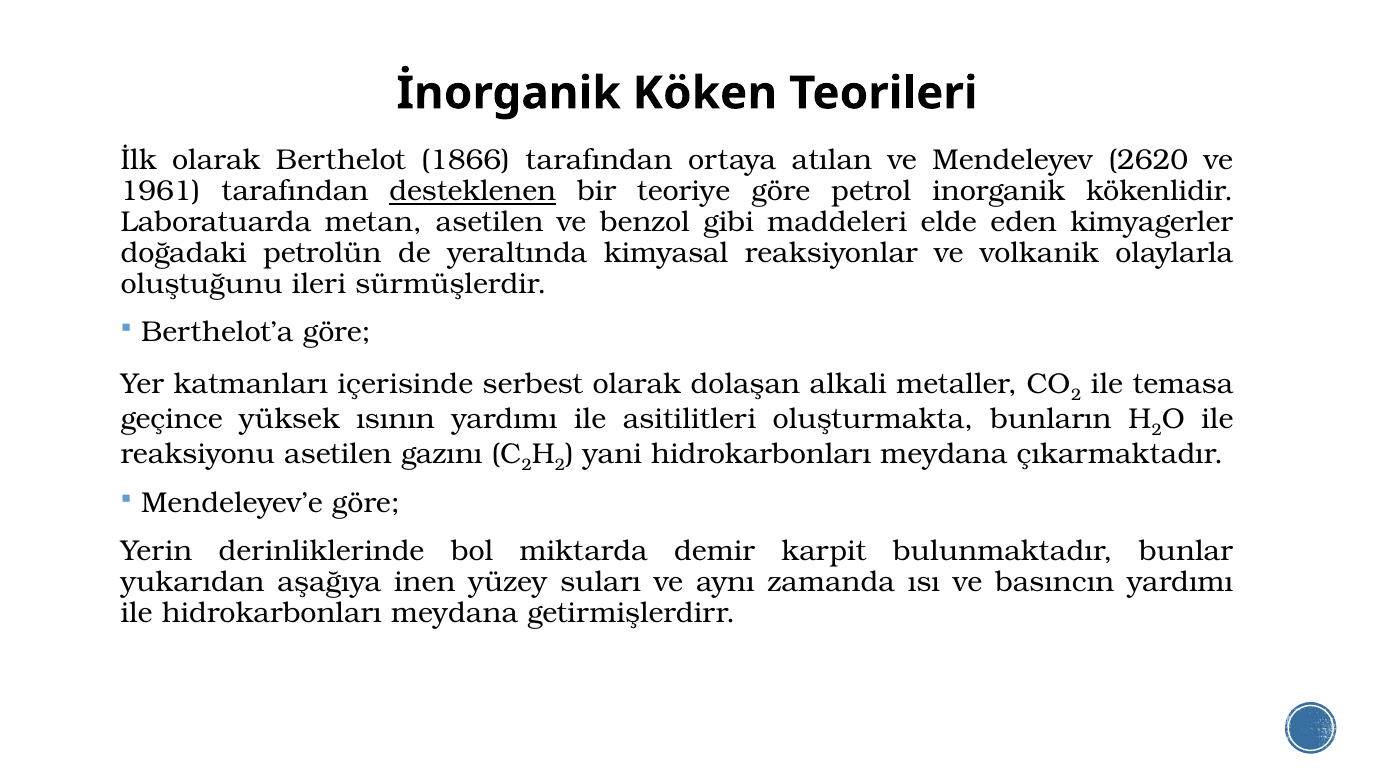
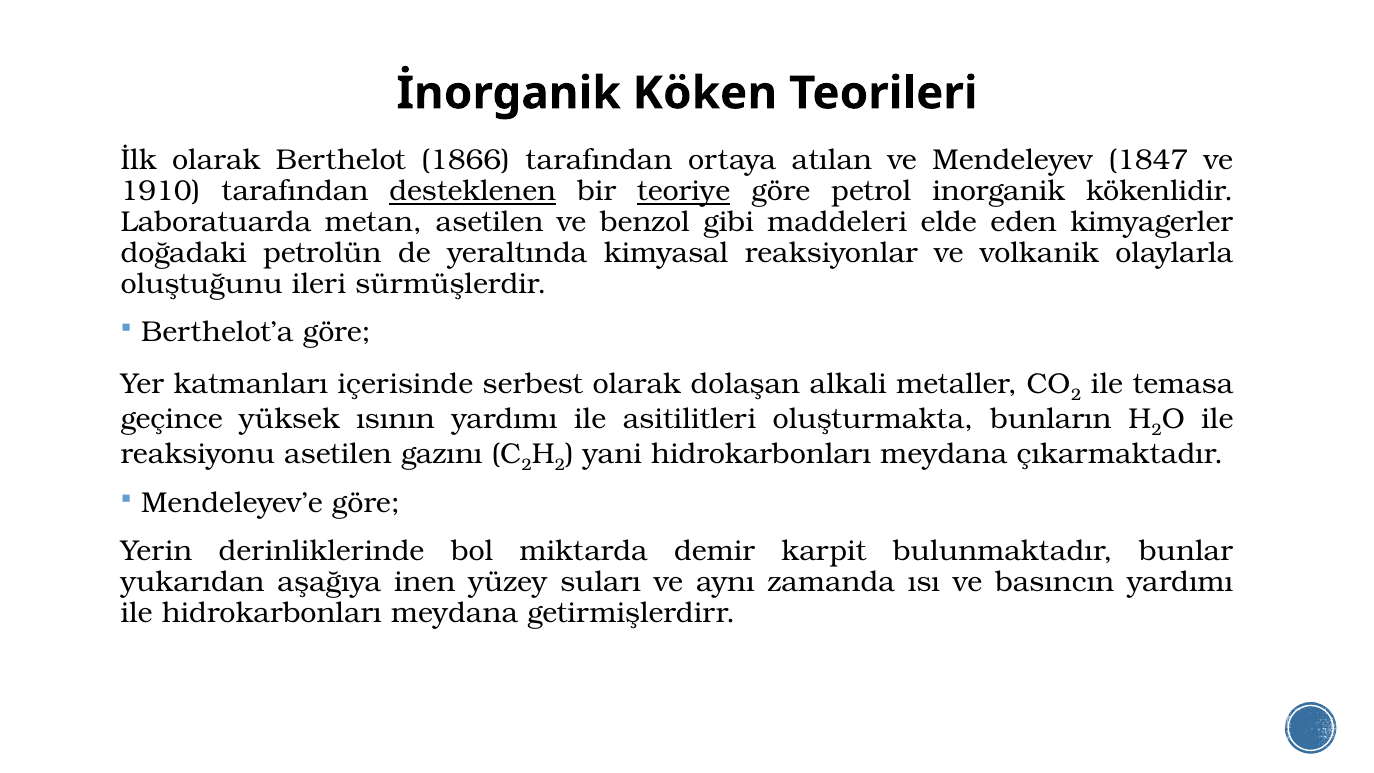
2620: 2620 -> 1847 (1148, 160)
1961: 1961 -> 1910 (160, 191)
teoriye underline: none -> present (684, 191)
